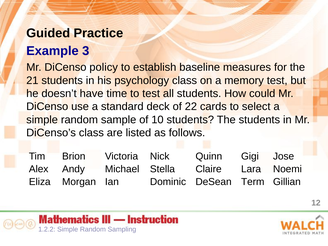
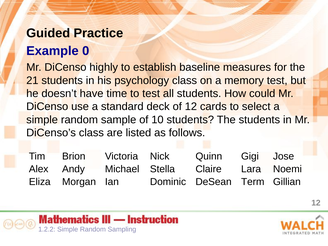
3: 3 -> 0 (86, 51)
policy: policy -> highly (104, 67)
of 22: 22 -> 12 (191, 107)
